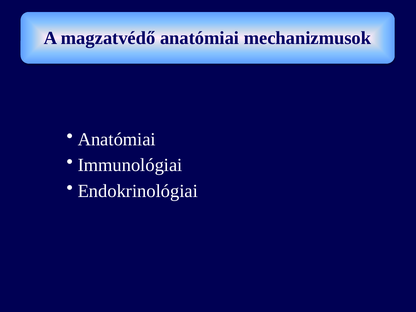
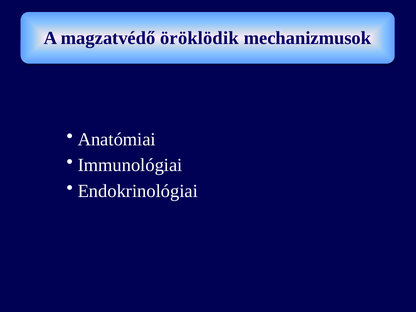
magzatvédő anatómiai: anatómiai -> öröklödik (199, 38)
